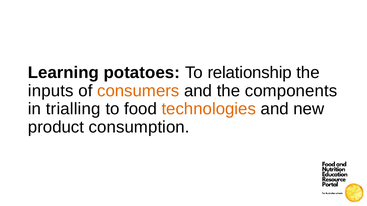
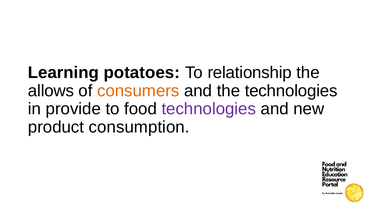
inputs: inputs -> allows (51, 91)
the components: components -> technologies (291, 91)
trialling: trialling -> provide (73, 109)
technologies colour: orange -> purple (209, 109)
